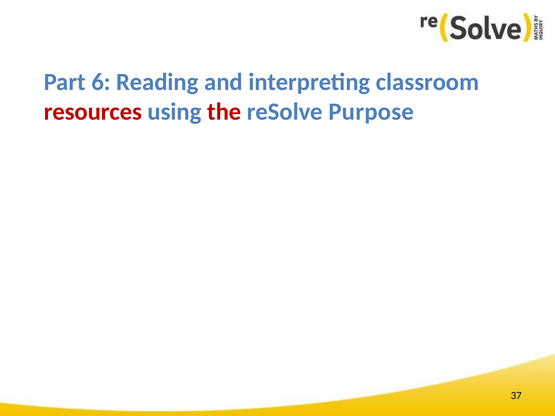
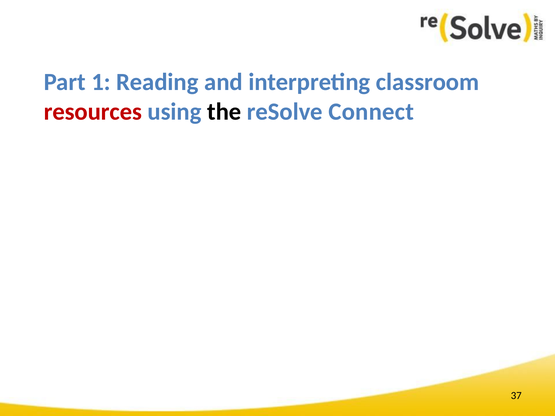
6: 6 -> 1 (101, 82)
the colour: red -> black (224, 112)
Purpose: Purpose -> Connect (371, 112)
